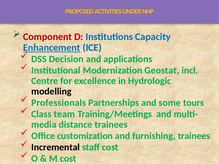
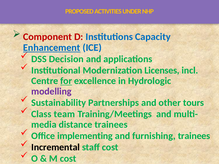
Geostat: Geostat -> Licenses (162, 71)
for underline: none -> present (66, 81)
modelling colour: black -> purple (51, 92)
Professionals: Professionals -> Sustainability (59, 103)
some: some -> other (170, 103)
customization: customization -> implementing (85, 136)
